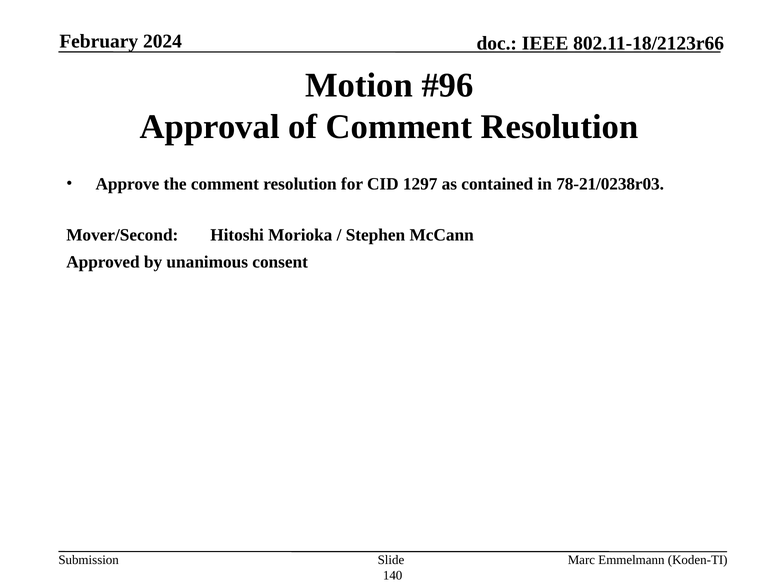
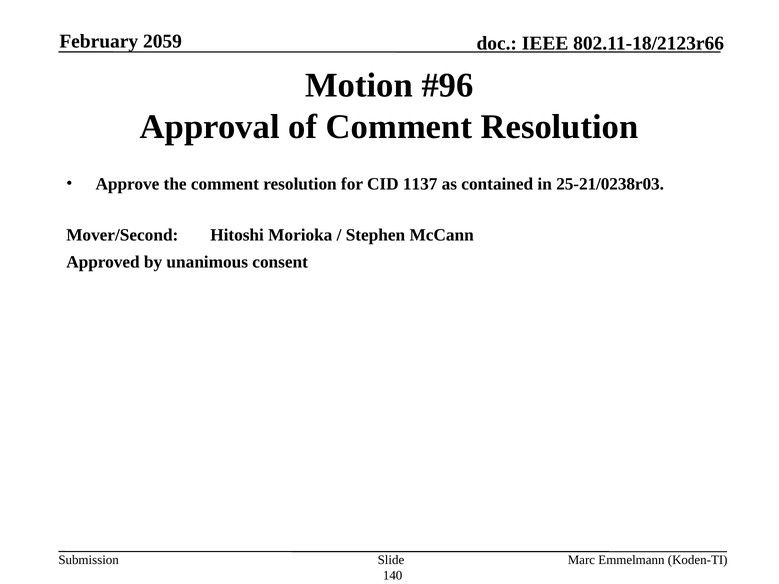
2024: 2024 -> 2059 (163, 41)
1297: 1297 -> 1137 (420, 184)
78-21/0238r03: 78-21/0238r03 -> 25-21/0238r03 (610, 184)
